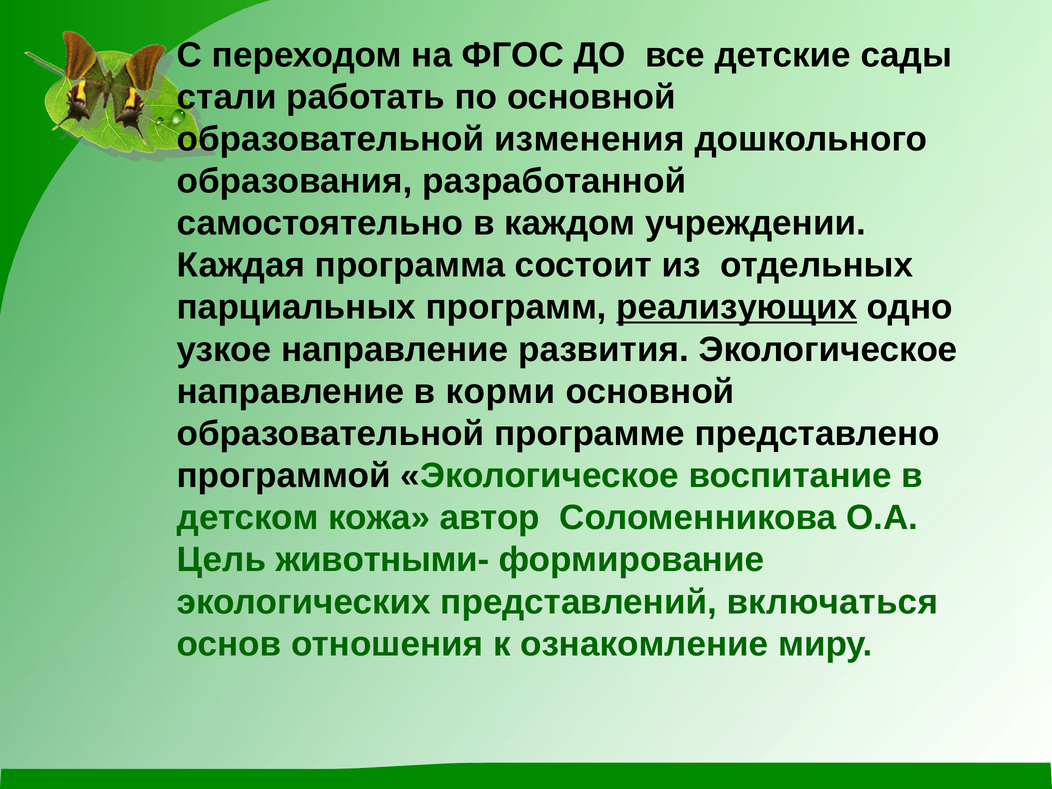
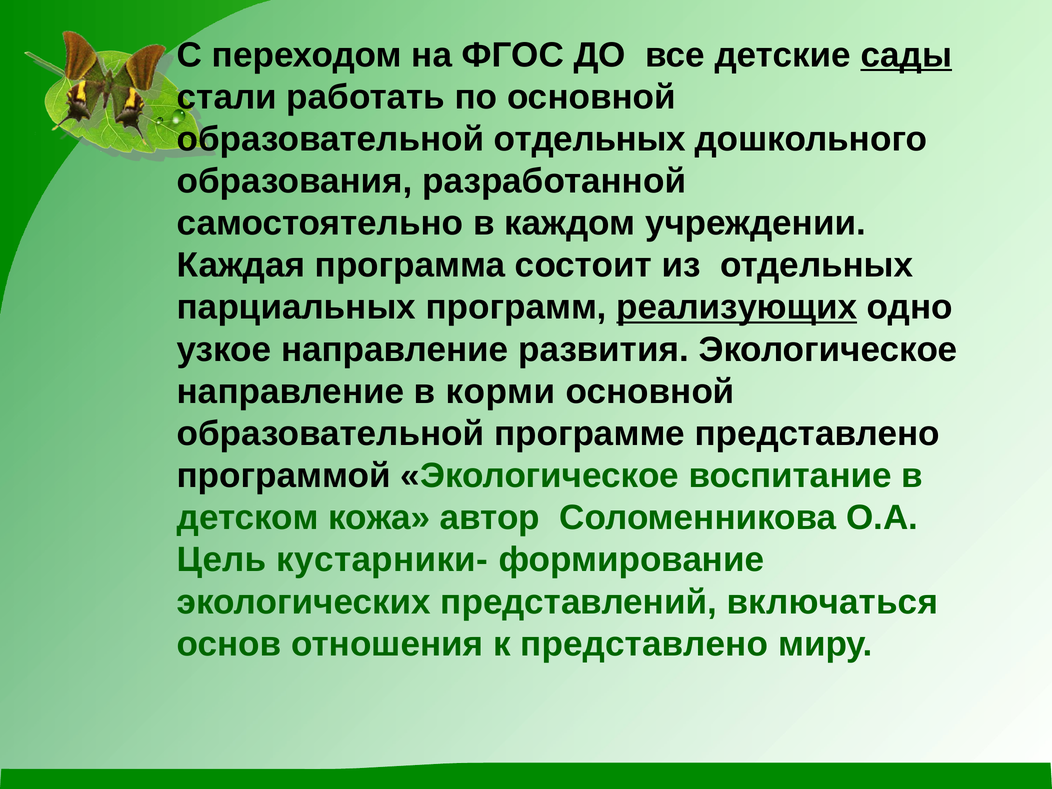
сады underline: none -> present (906, 55)
образовательной изменения: изменения -> отдельных (590, 139)
животными-: животными- -> кустарники- (382, 560)
к ознакомление: ознакомление -> представлено (644, 644)
